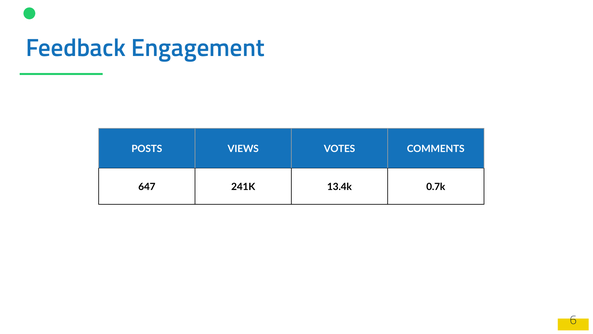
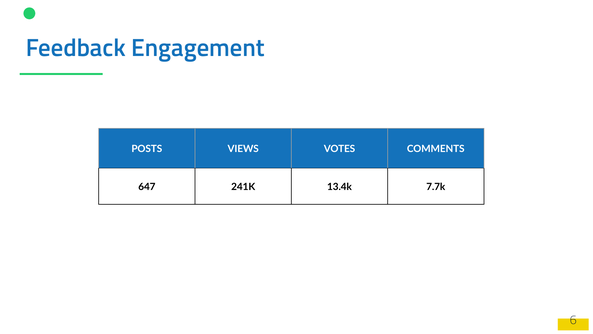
0.7k: 0.7k -> 7.7k (436, 187)
